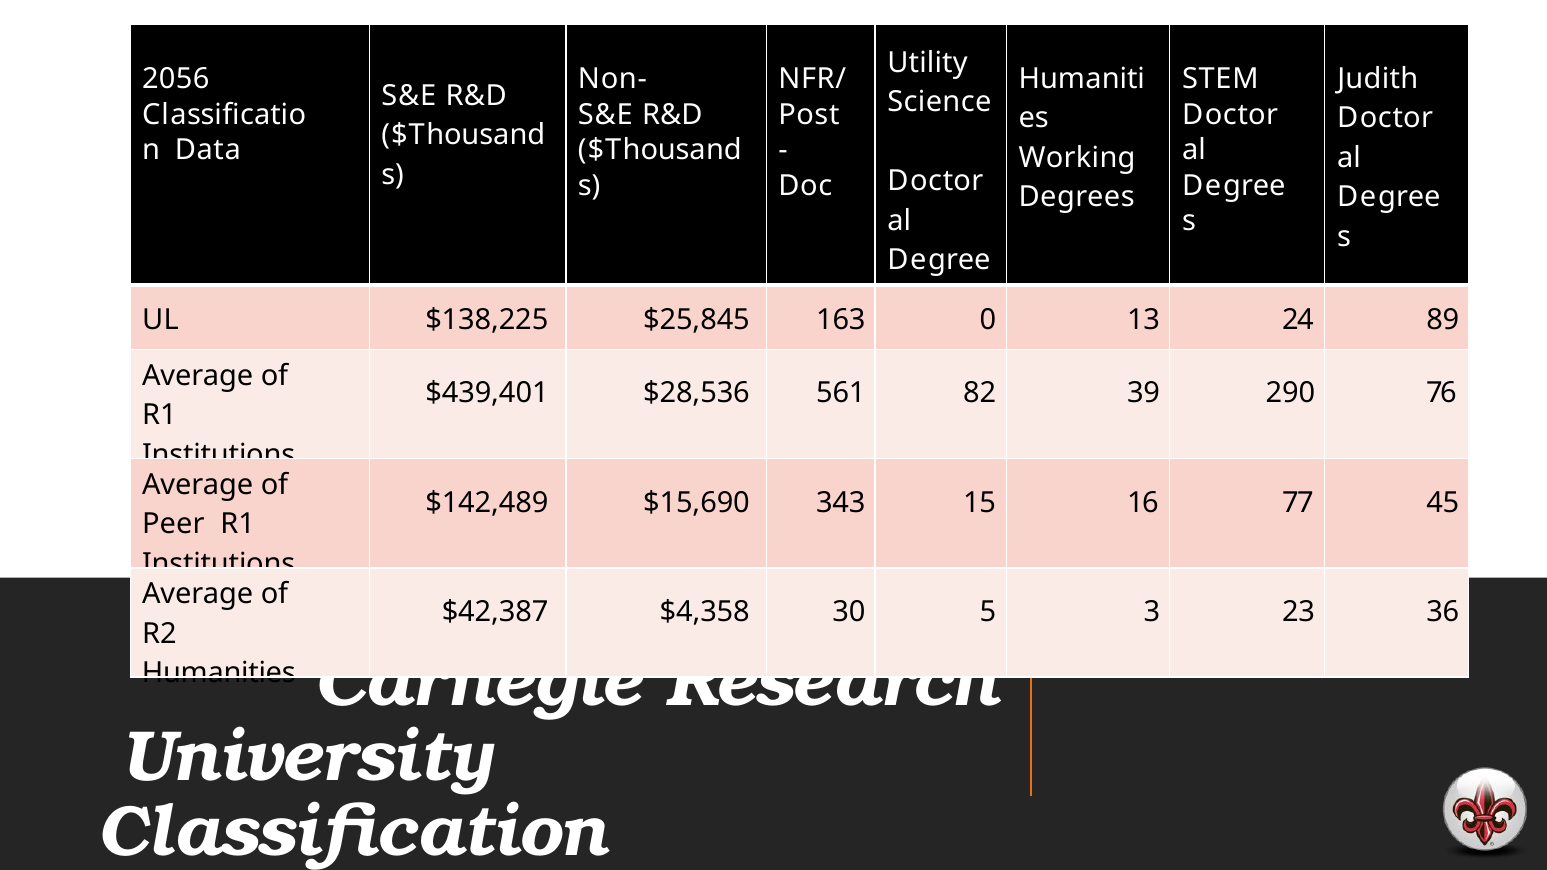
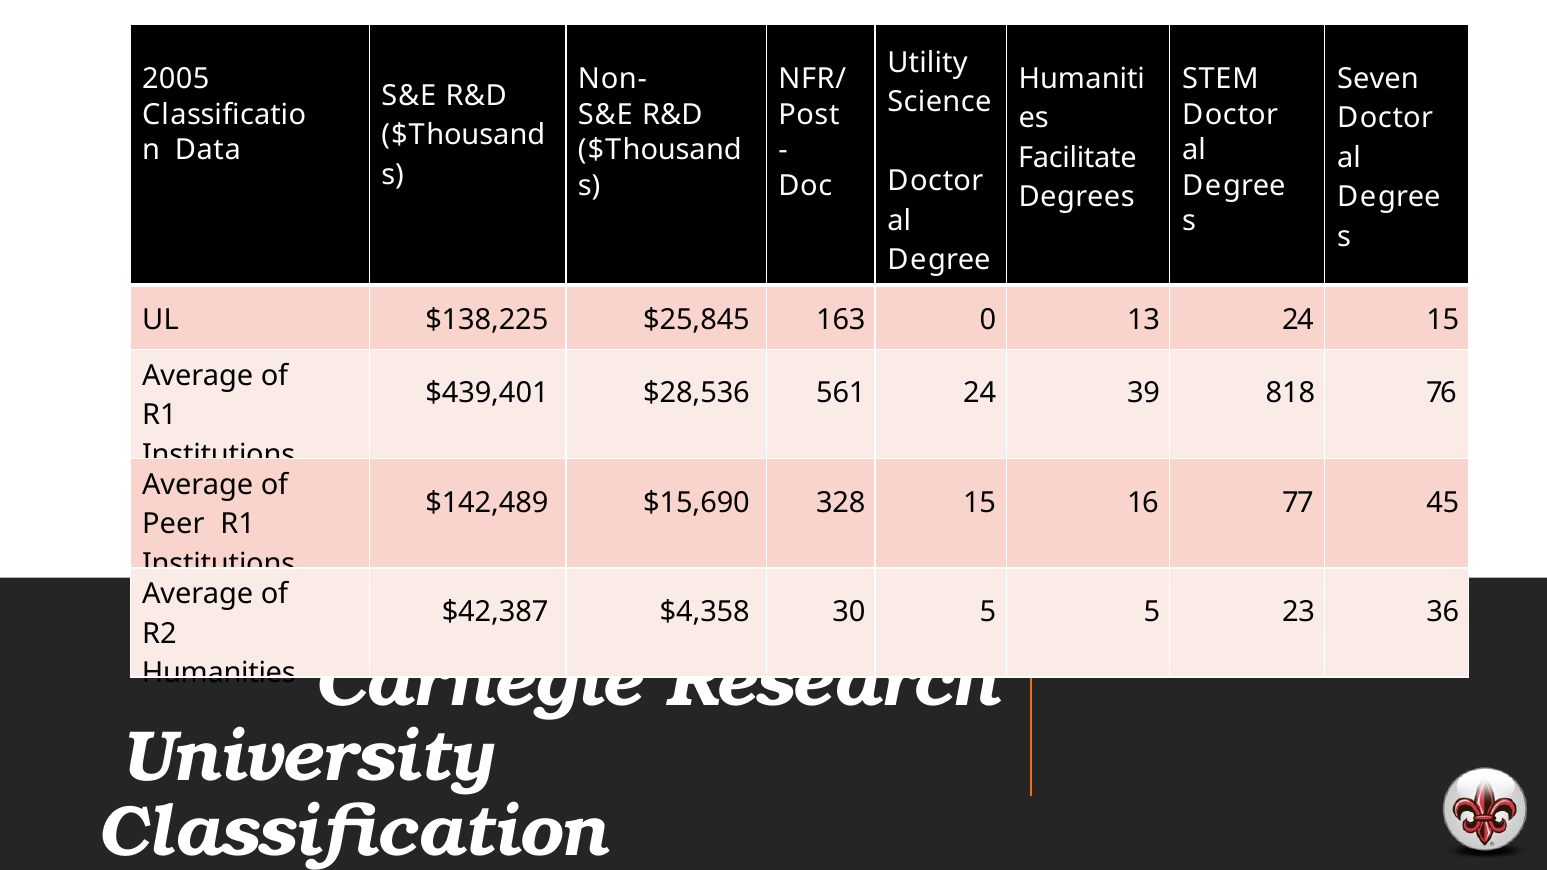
Judith: Judith -> Seven (1378, 79)
2056: 2056 -> 2005 (176, 79)
Working: Working -> Facilitate (1077, 158)
24 89: 89 -> 15 (1443, 320)
561 82: 82 -> 24 (980, 393)
290: 290 -> 818 (1290, 393)
343: 343 -> 328 (841, 503)
5 3: 3 -> 5 (1152, 612)
